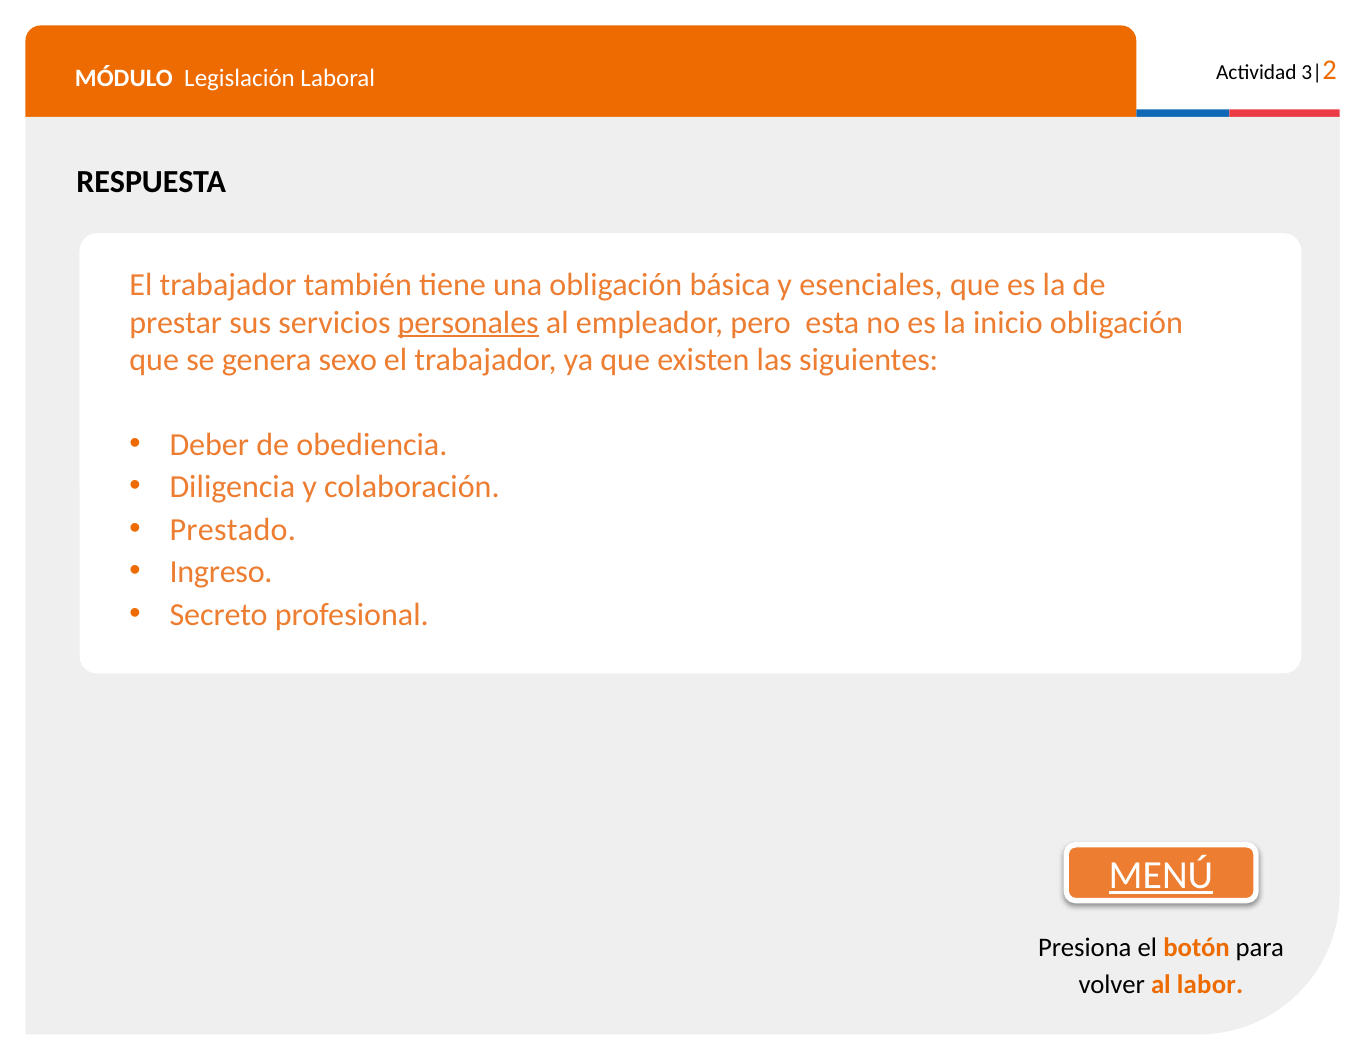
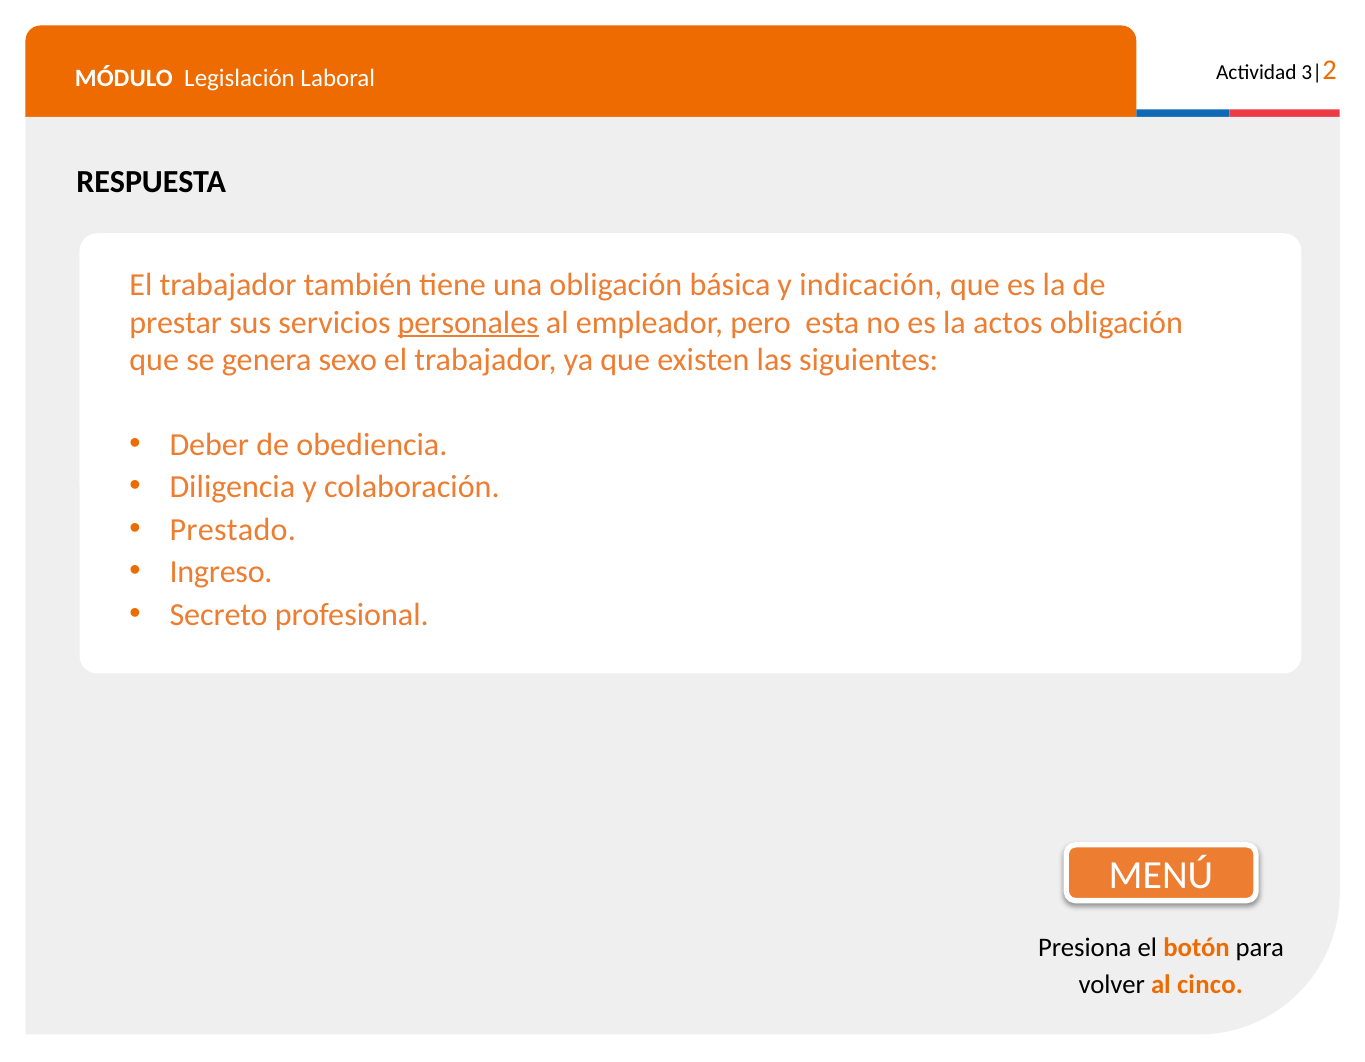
esenciales: esenciales -> indicación (871, 285)
inicio: inicio -> actos (1008, 322)
MENÚ underline: present -> none (1161, 875)
labor: labor -> cinco (1210, 984)
